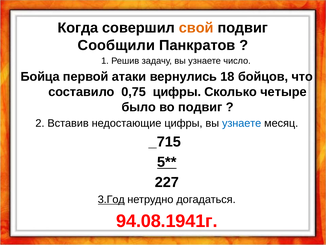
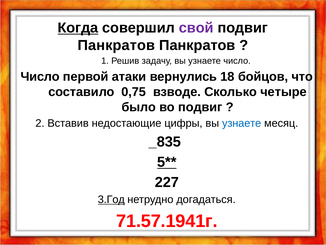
Когда underline: none -> present (78, 28)
свой colour: orange -> purple (196, 28)
Сообщили: Сообщили -> Панкратов (116, 45)
Бойца: Бойца -> Число (40, 76)
0,75 цифры: цифры -> взводе (177, 92)
_715: _715 -> _835 (165, 141)
94.08.1941г: 94.08.1941г -> 71.57.1941г (167, 221)
